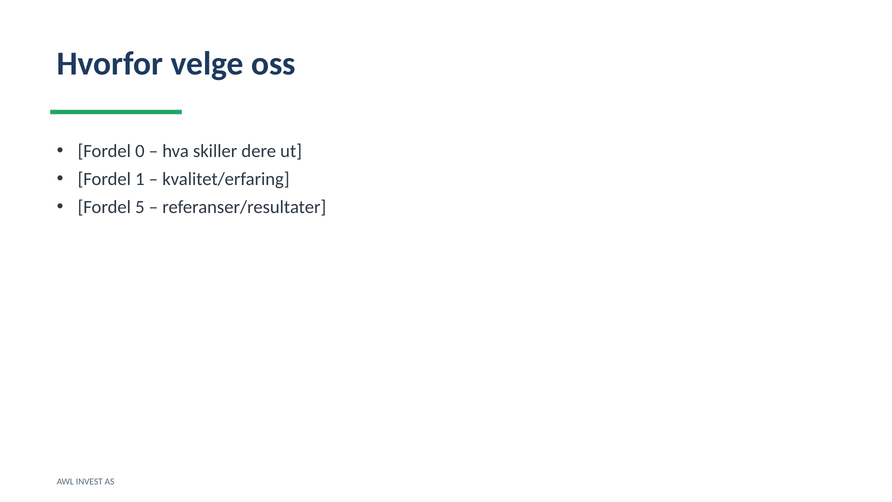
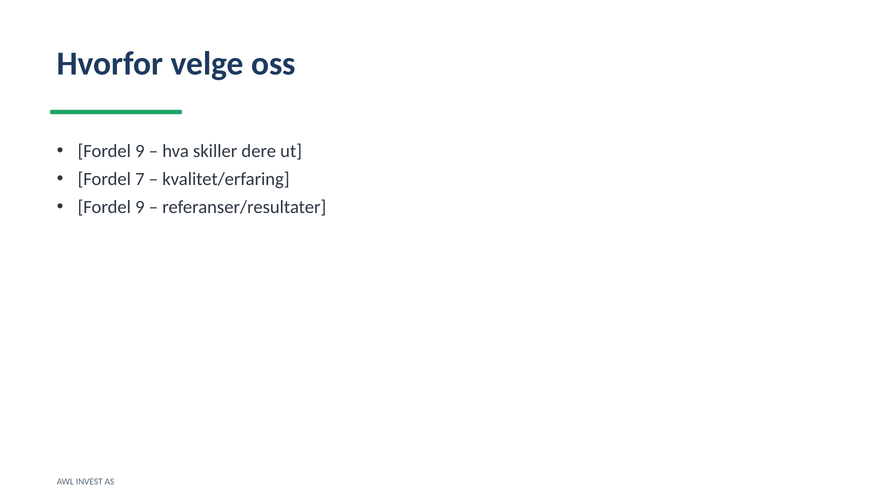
0: 0 -> 9 (140, 151)
1: 1 -> 7 (140, 179)
5: 5 -> 9 (140, 207)
